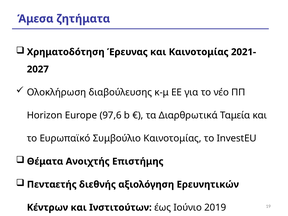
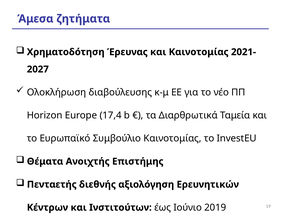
97,6: 97,6 -> 17,4 (111, 115)
